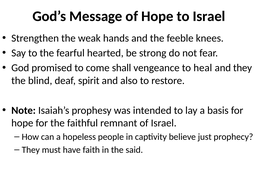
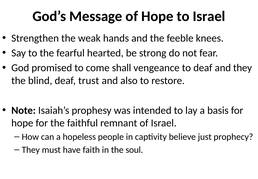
to heal: heal -> deaf (203, 68)
spirit: spirit -> trust (89, 80)
said: said -> soul (134, 149)
